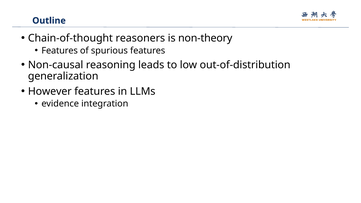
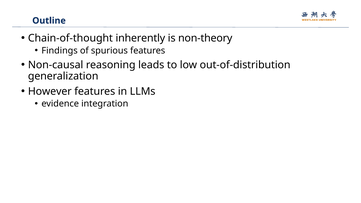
reasoners: reasoners -> inherently (140, 38)
Features: Features -> Findings (60, 51)
